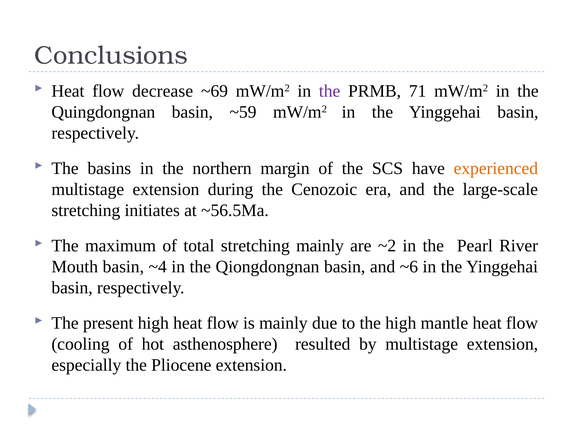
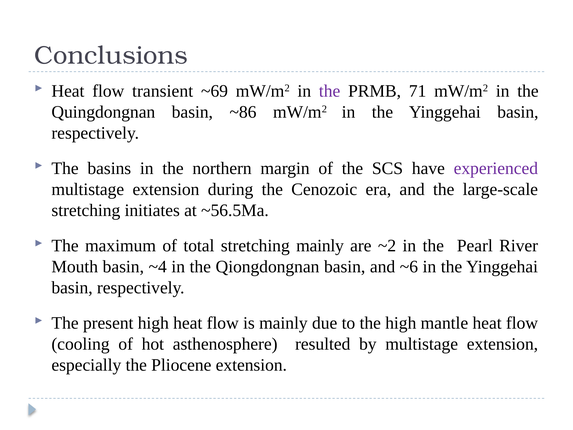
decrease: decrease -> transient (163, 91)
~59: ~59 -> ~86 (243, 112)
experienced colour: orange -> purple (496, 168)
